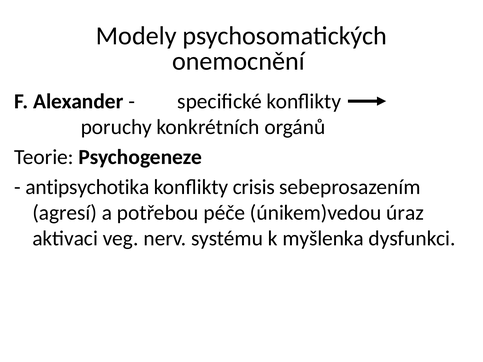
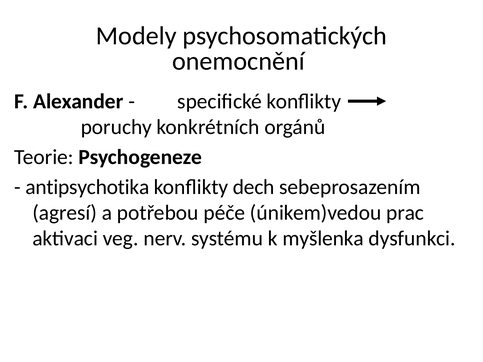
crisis: crisis -> dech (254, 187)
úraz: úraz -> prac (405, 213)
